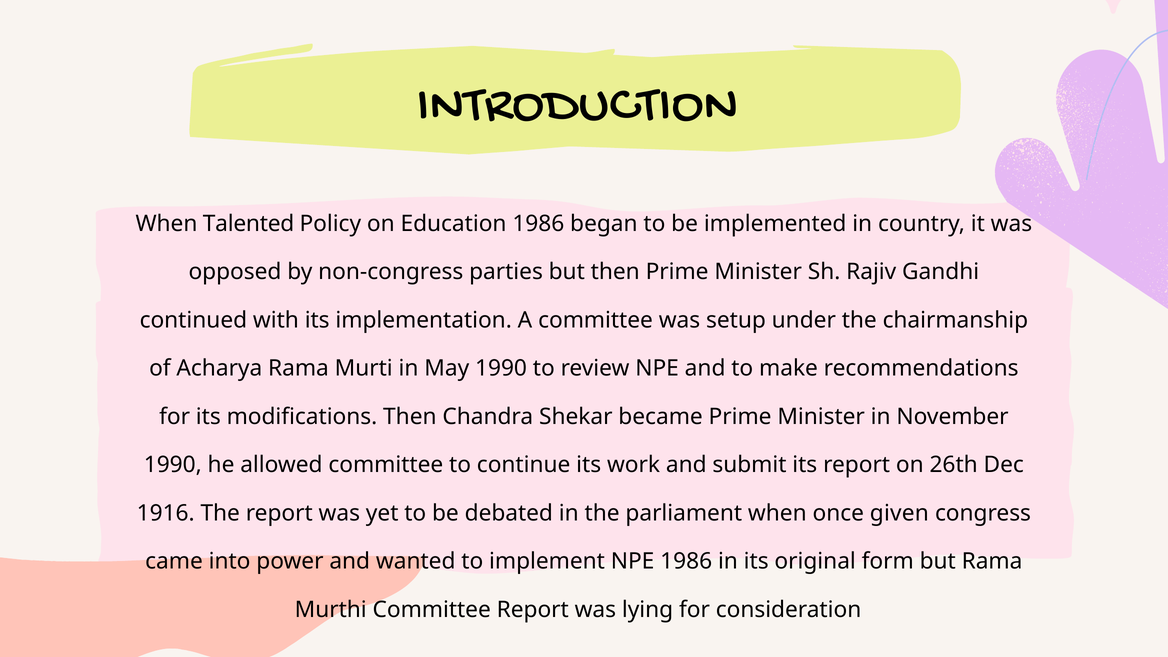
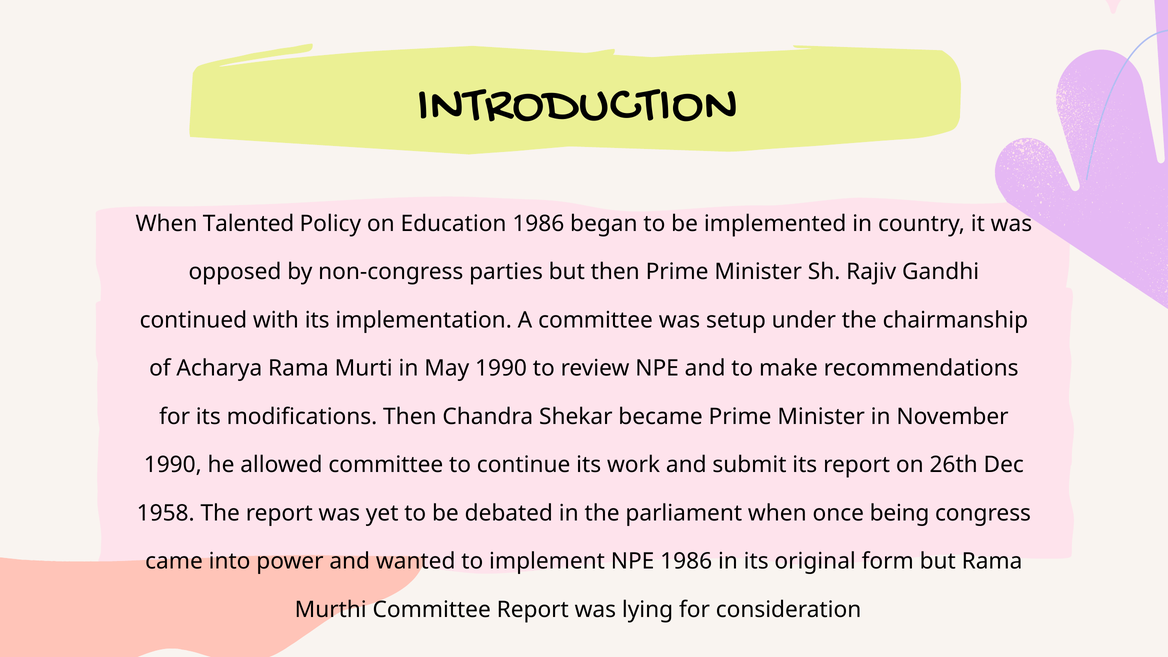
1916: 1916 -> 1958 (166, 513)
given: given -> being (900, 513)
